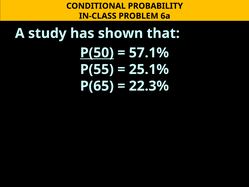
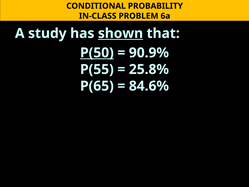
shown underline: none -> present (121, 33)
57.1%: 57.1% -> 90.9% (149, 53)
25.1%: 25.1% -> 25.8% (149, 69)
22.3%: 22.3% -> 84.6% (149, 86)
